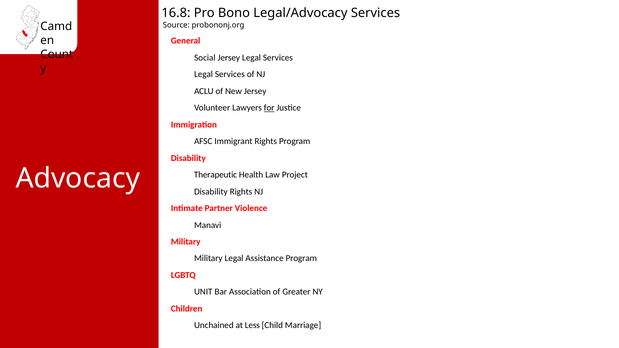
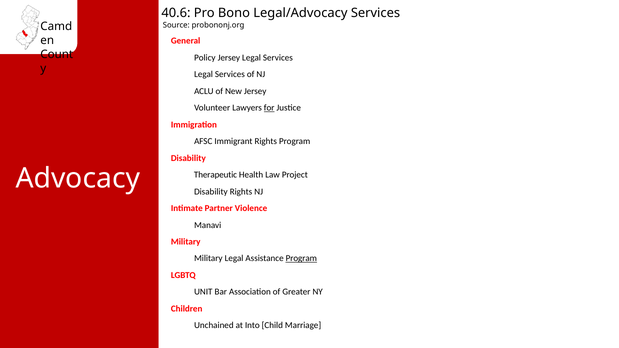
16.8: 16.8 -> 40.6 (176, 13)
Social: Social -> Policy (205, 58)
Program underline: none -> present (301, 259)
Less: Less -> Into (252, 326)
